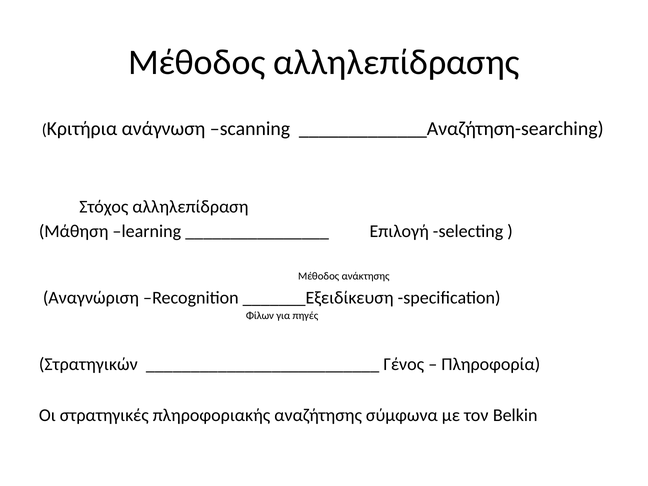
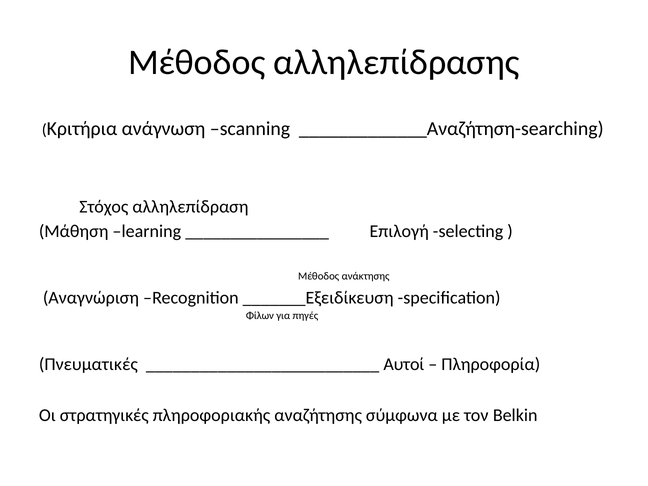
Στρατηγικών: Στρατηγικών -> Πνευματικές (88, 364)
Γένος: Γένος -> Aυτοί (404, 364)
